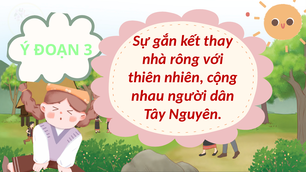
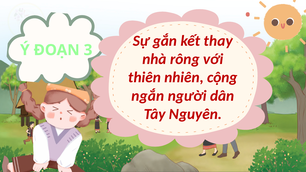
nhau: nhau -> ngắn (148, 96)
